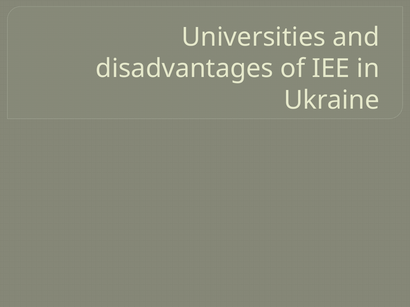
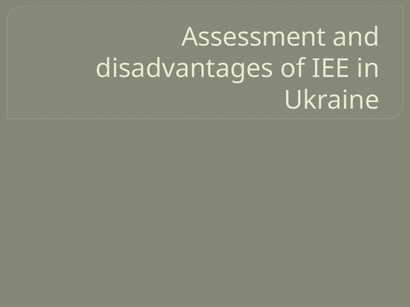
Universities: Universities -> Assessment (254, 37)
